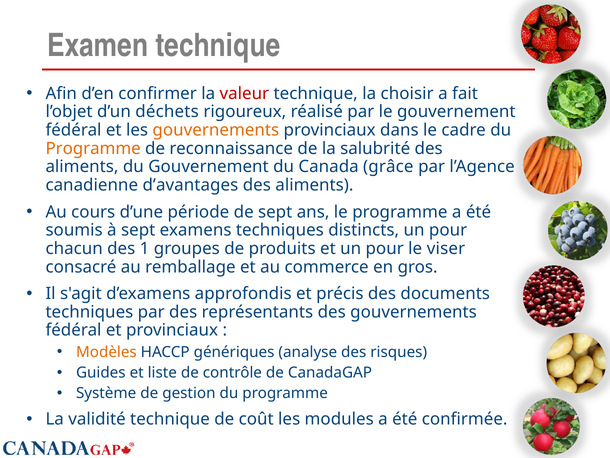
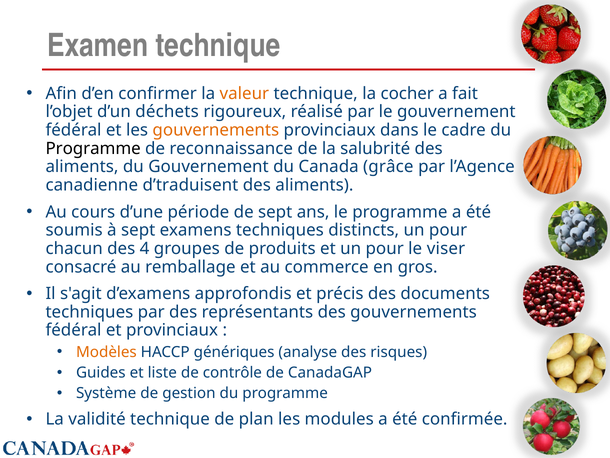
valeur colour: red -> orange (244, 93)
choisir: choisir -> cocher (407, 93)
Programme colour: orange -> black (93, 148)
d’avantages: d’avantages -> d’traduisent (190, 185)
1: 1 -> 4 (145, 248)
coût: coût -> plan (256, 419)
